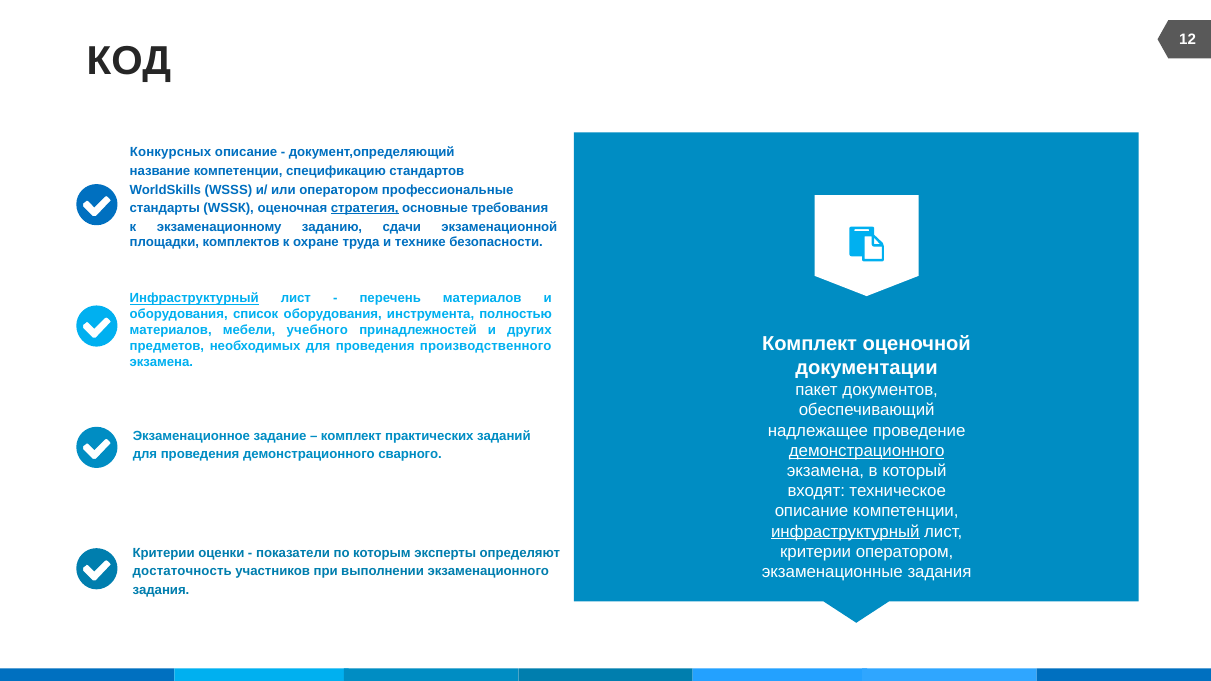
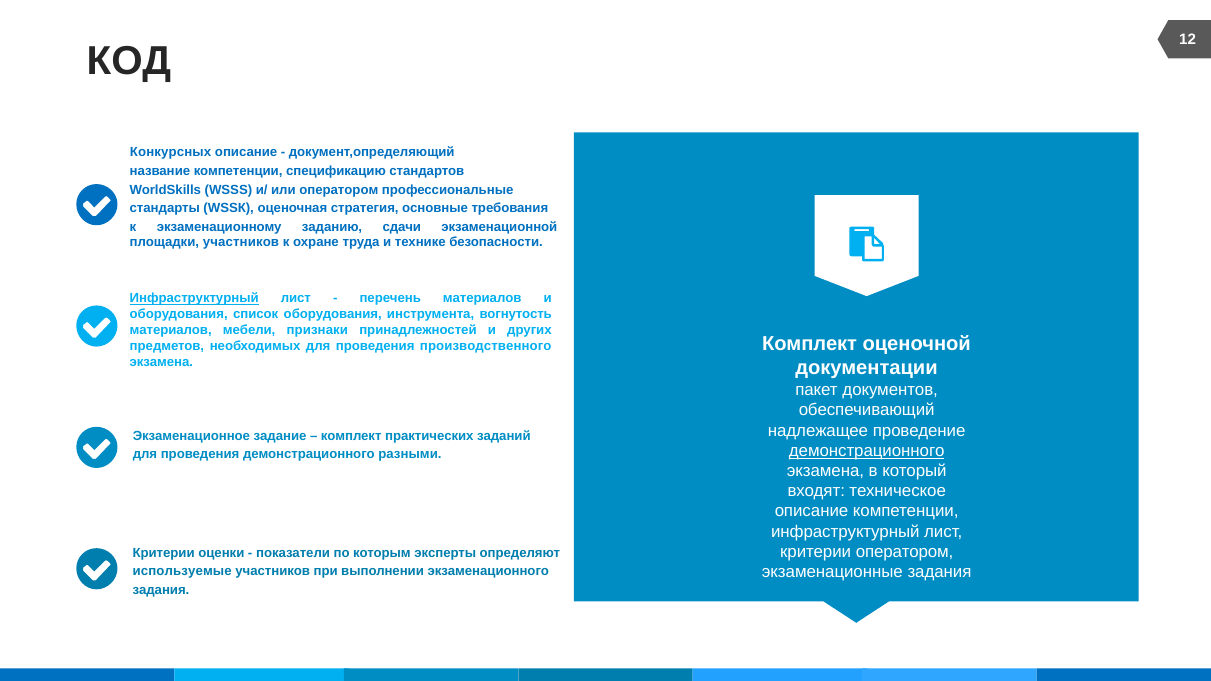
стратегия underline: present -> none (365, 208)
площадки комплектов: комплектов -> участников (241, 243)
полностью: полностью -> вогнутость (516, 315)
учебного: учебного -> признаки (317, 330)
сварного: сварного -> разными (410, 454)
инфраструктурный underline: present -> none (845, 532)
достаточность: достаточность -> используемые (182, 571)
